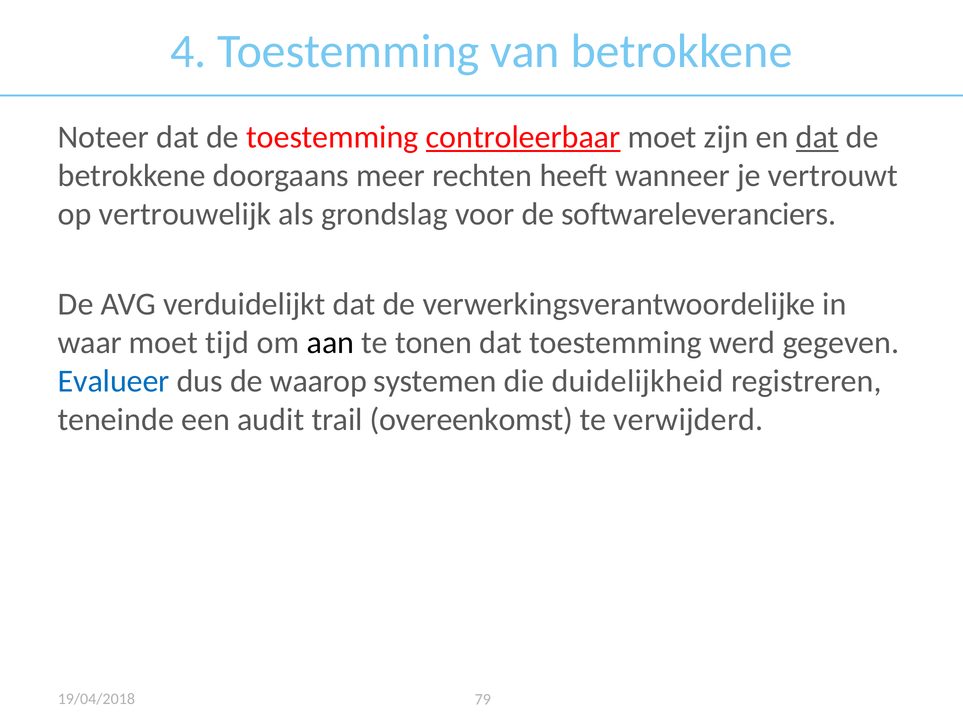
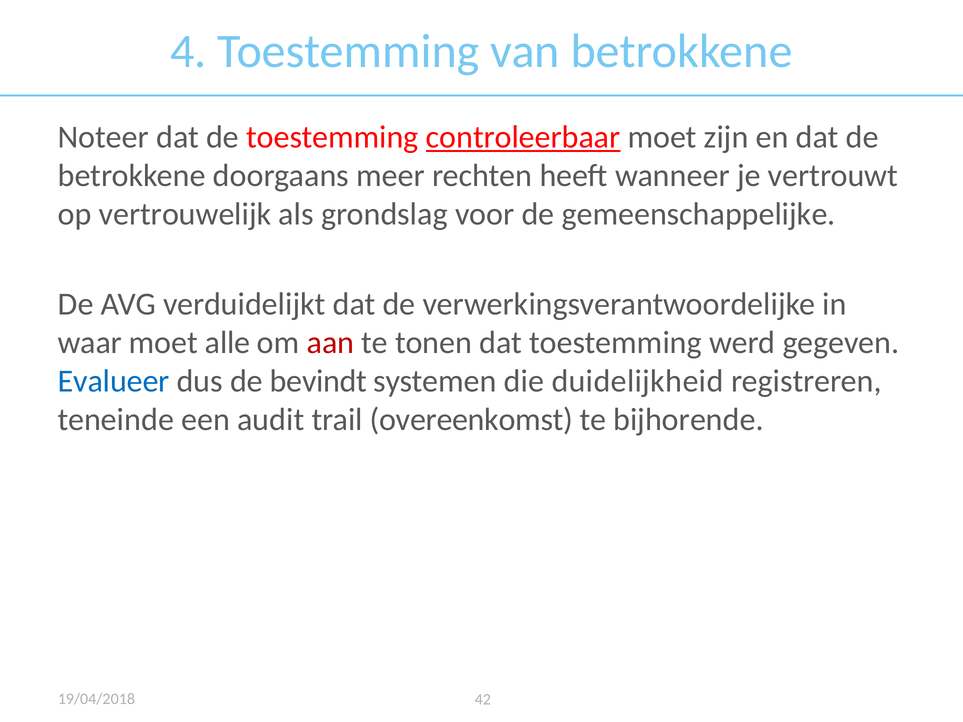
dat underline: present -> none (817, 137)
softwareleveranciers: softwareleveranciers -> gemeenschappelijke (699, 214)
tijd: tijd -> alle (228, 343)
aan colour: black -> red (330, 343)
waarop: waarop -> bevindt (318, 381)
verwijderd: verwijderd -> bijhorende (688, 420)
79: 79 -> 42 (483, 700)
